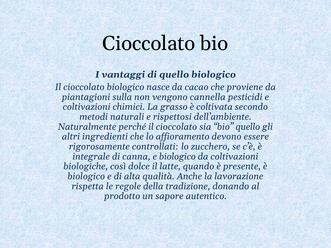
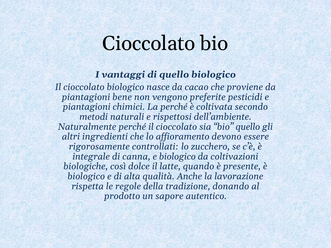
sulla: sulla -> bene (122, 97)
cannella: cannella -> preferite (208, 97)
coltivazioni: coltivazioni -> piantagioni (87, 107)
La grasso: grasso -> perché (174, 107)
